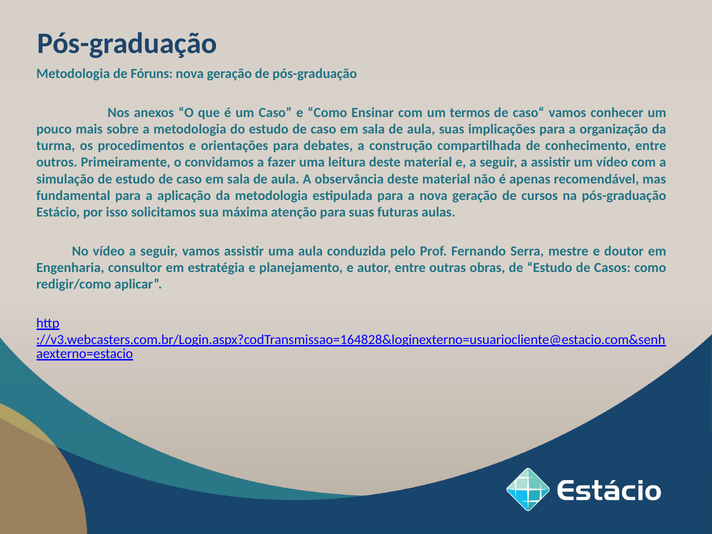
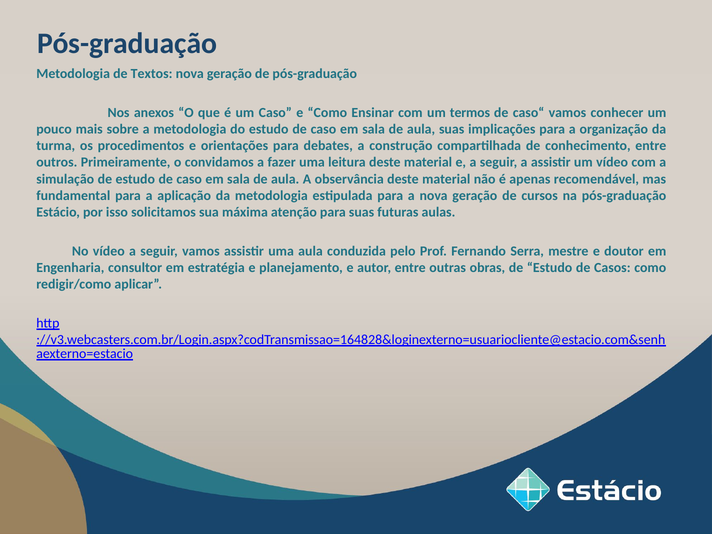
Fóruns: Fóruns -> Textos (152, 74)
